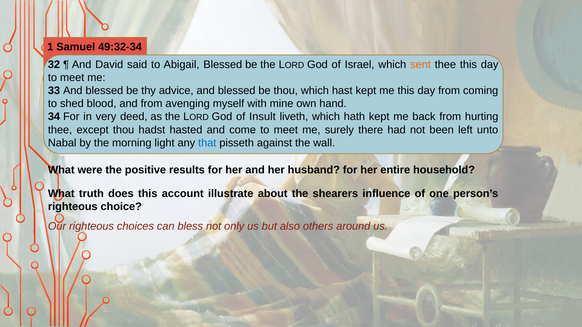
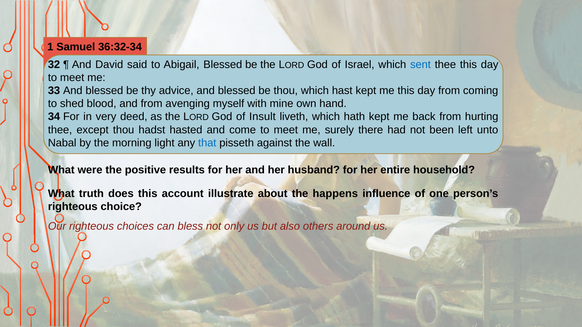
49:32-34: 49:32-34 -> 36:32-34 (120, 47)
sent colour: orange -> blue (420, 64)
shearers: shearers -> happens (335, 194)
